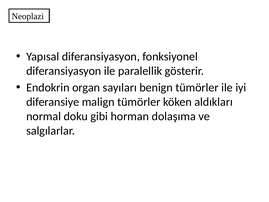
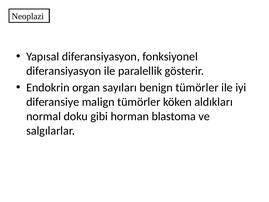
dolaşıma: dolaşıma -> blastoma (174, 116)
